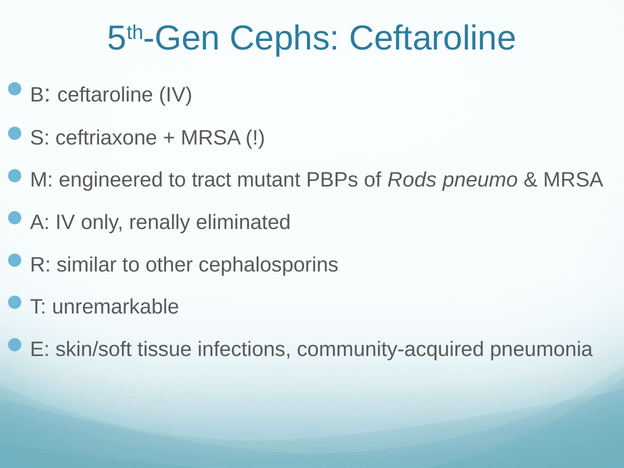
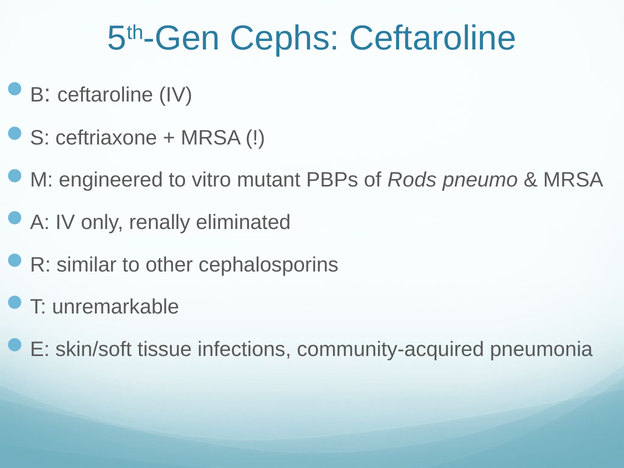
tract: tract -> vitro (211, 180)
